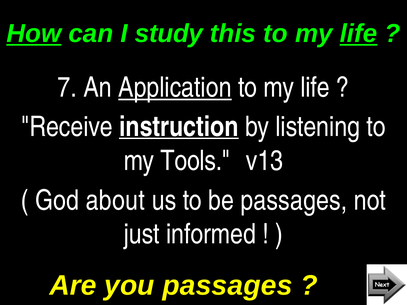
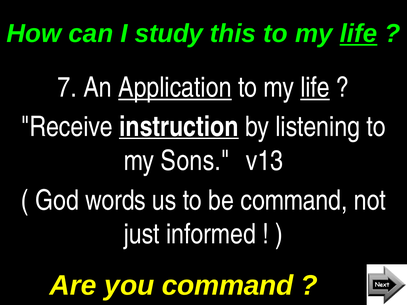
How underline: present -> none (34, 34)
life underline: none -> present (315, 87)
Tools: Tools -> Sons (195, 161)
about: about -> words (116, 201)
be passages: passages -> command (294, 201)
you passages: passages -> command (228, 286)
